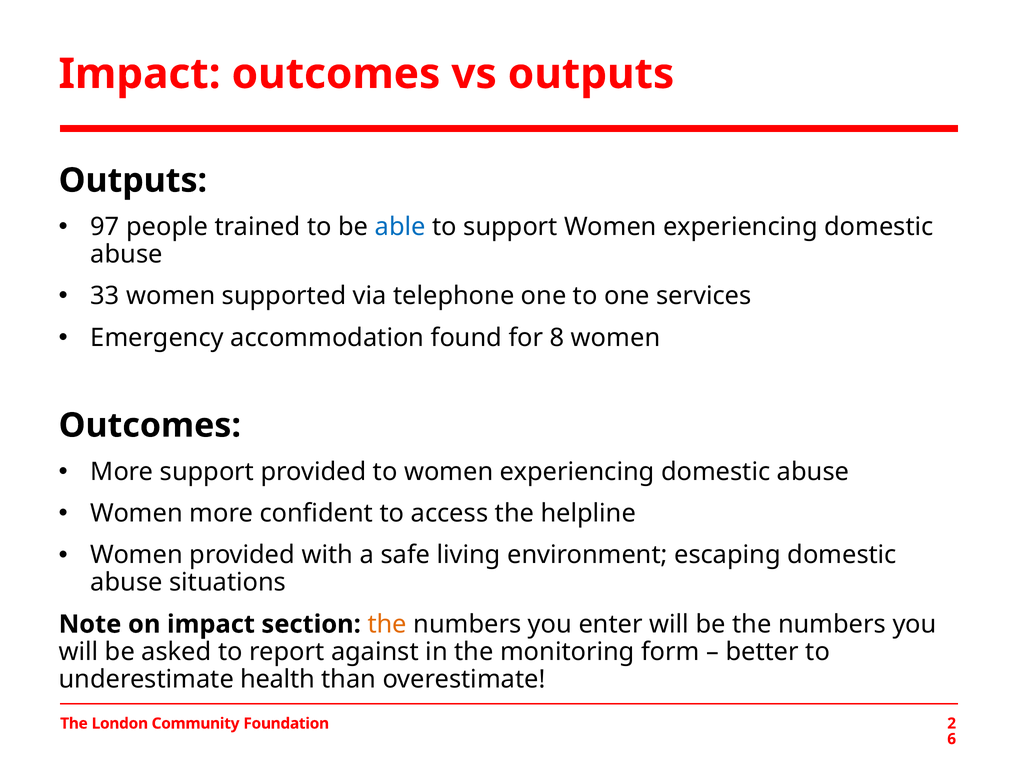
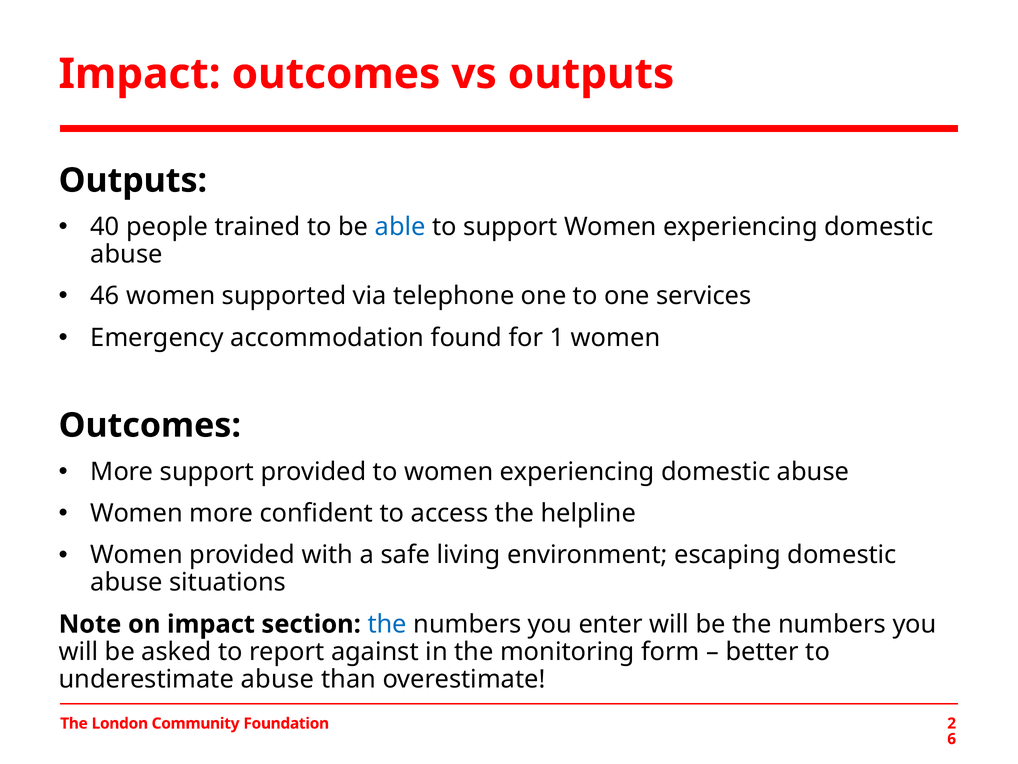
97: 97 -> 40 (105, 227)
33: 33 -> 46 (105, 296)
8: 8 -> 1 (557, 337)
the colour: orange -> blue (387, 624)
underestimate health: health -> abuse (277, 679)
